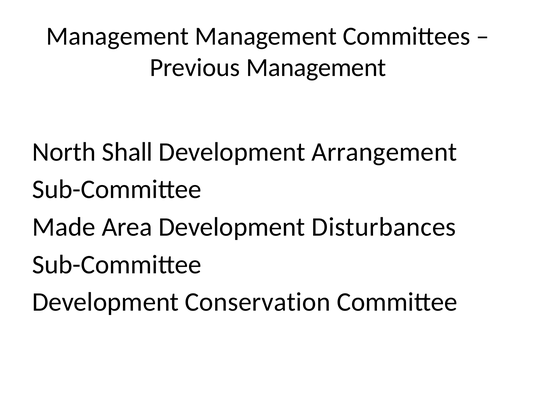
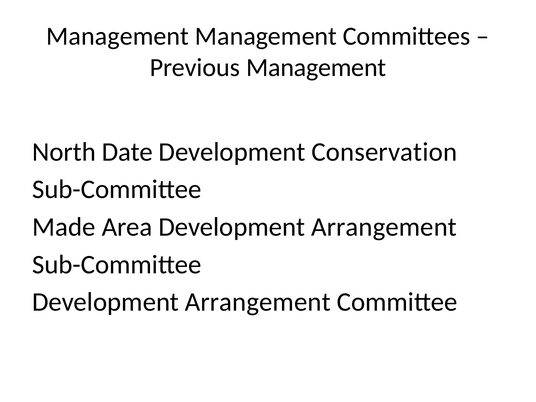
Shall: Shall -> Date (127, 152)
Arrangement: Arrangement -> Conservation (384, 152)
Area Development Disturbances: Disturbances -> Arrangement (384, 227)
Conservation: Conservation -> Arrangement (258, 302)
